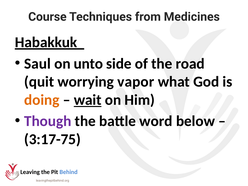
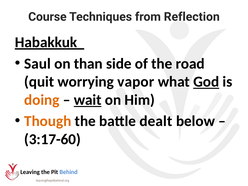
Medicines: Medicines -> Reflection (192, 17)
unto: unto -> than (88, 64)
God underline: none -> present (206, 82)
Though colour: purple -> orange (48, 121)
word: word -> dealt (156, 121)
3:17-75: 3:17-75 -> 3:17-60 (52, 139)
